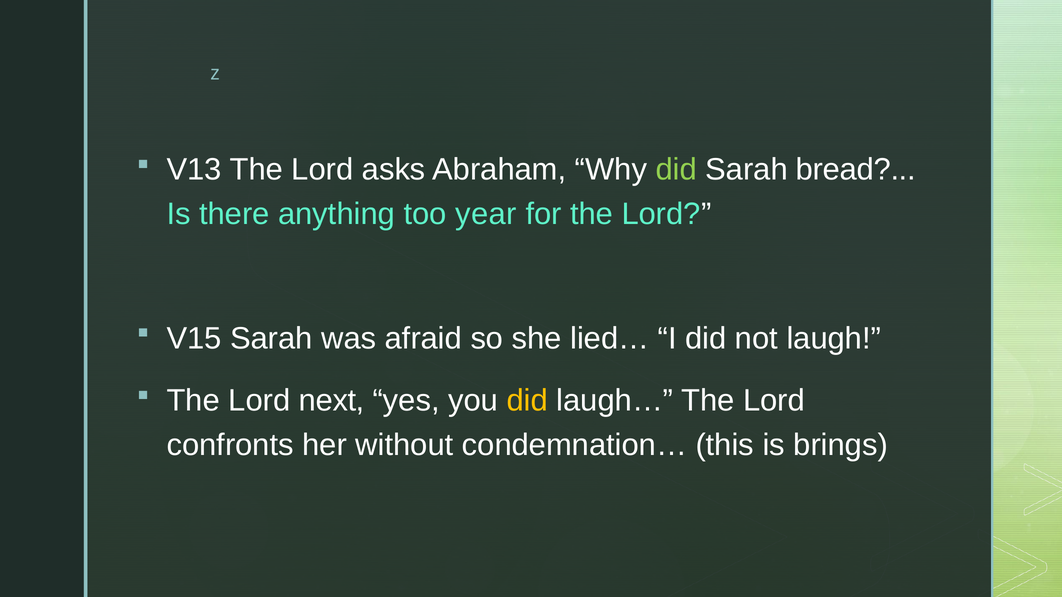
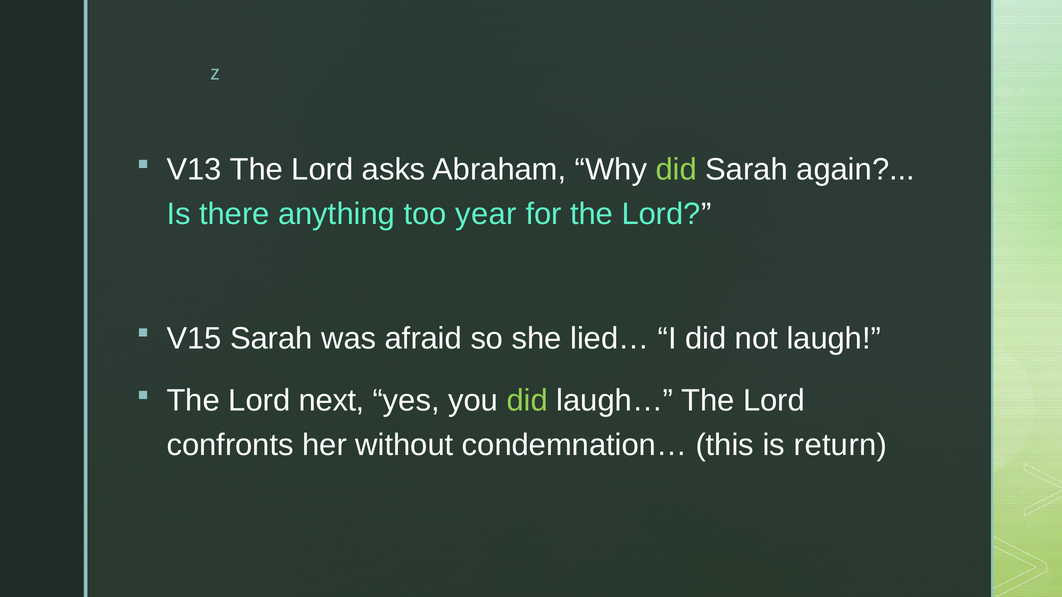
bread: bread -> again (856, 170)
did colour: yellow -> light green (527, 401)
brings: brings -> return (840, 445)
